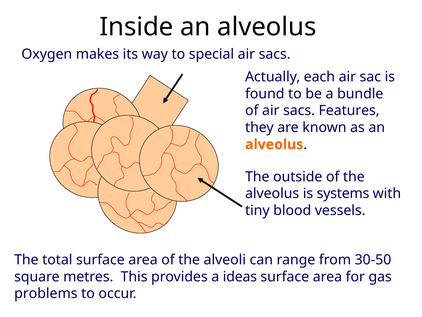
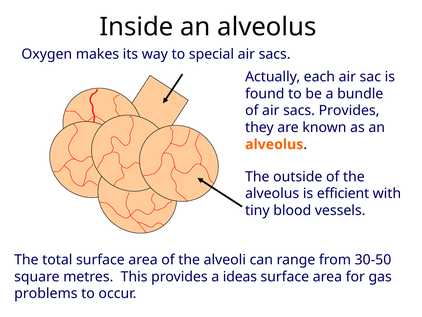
sacs Features: Features -> Provides (349, 110)
systems: systems -> efficient (343, 193)
